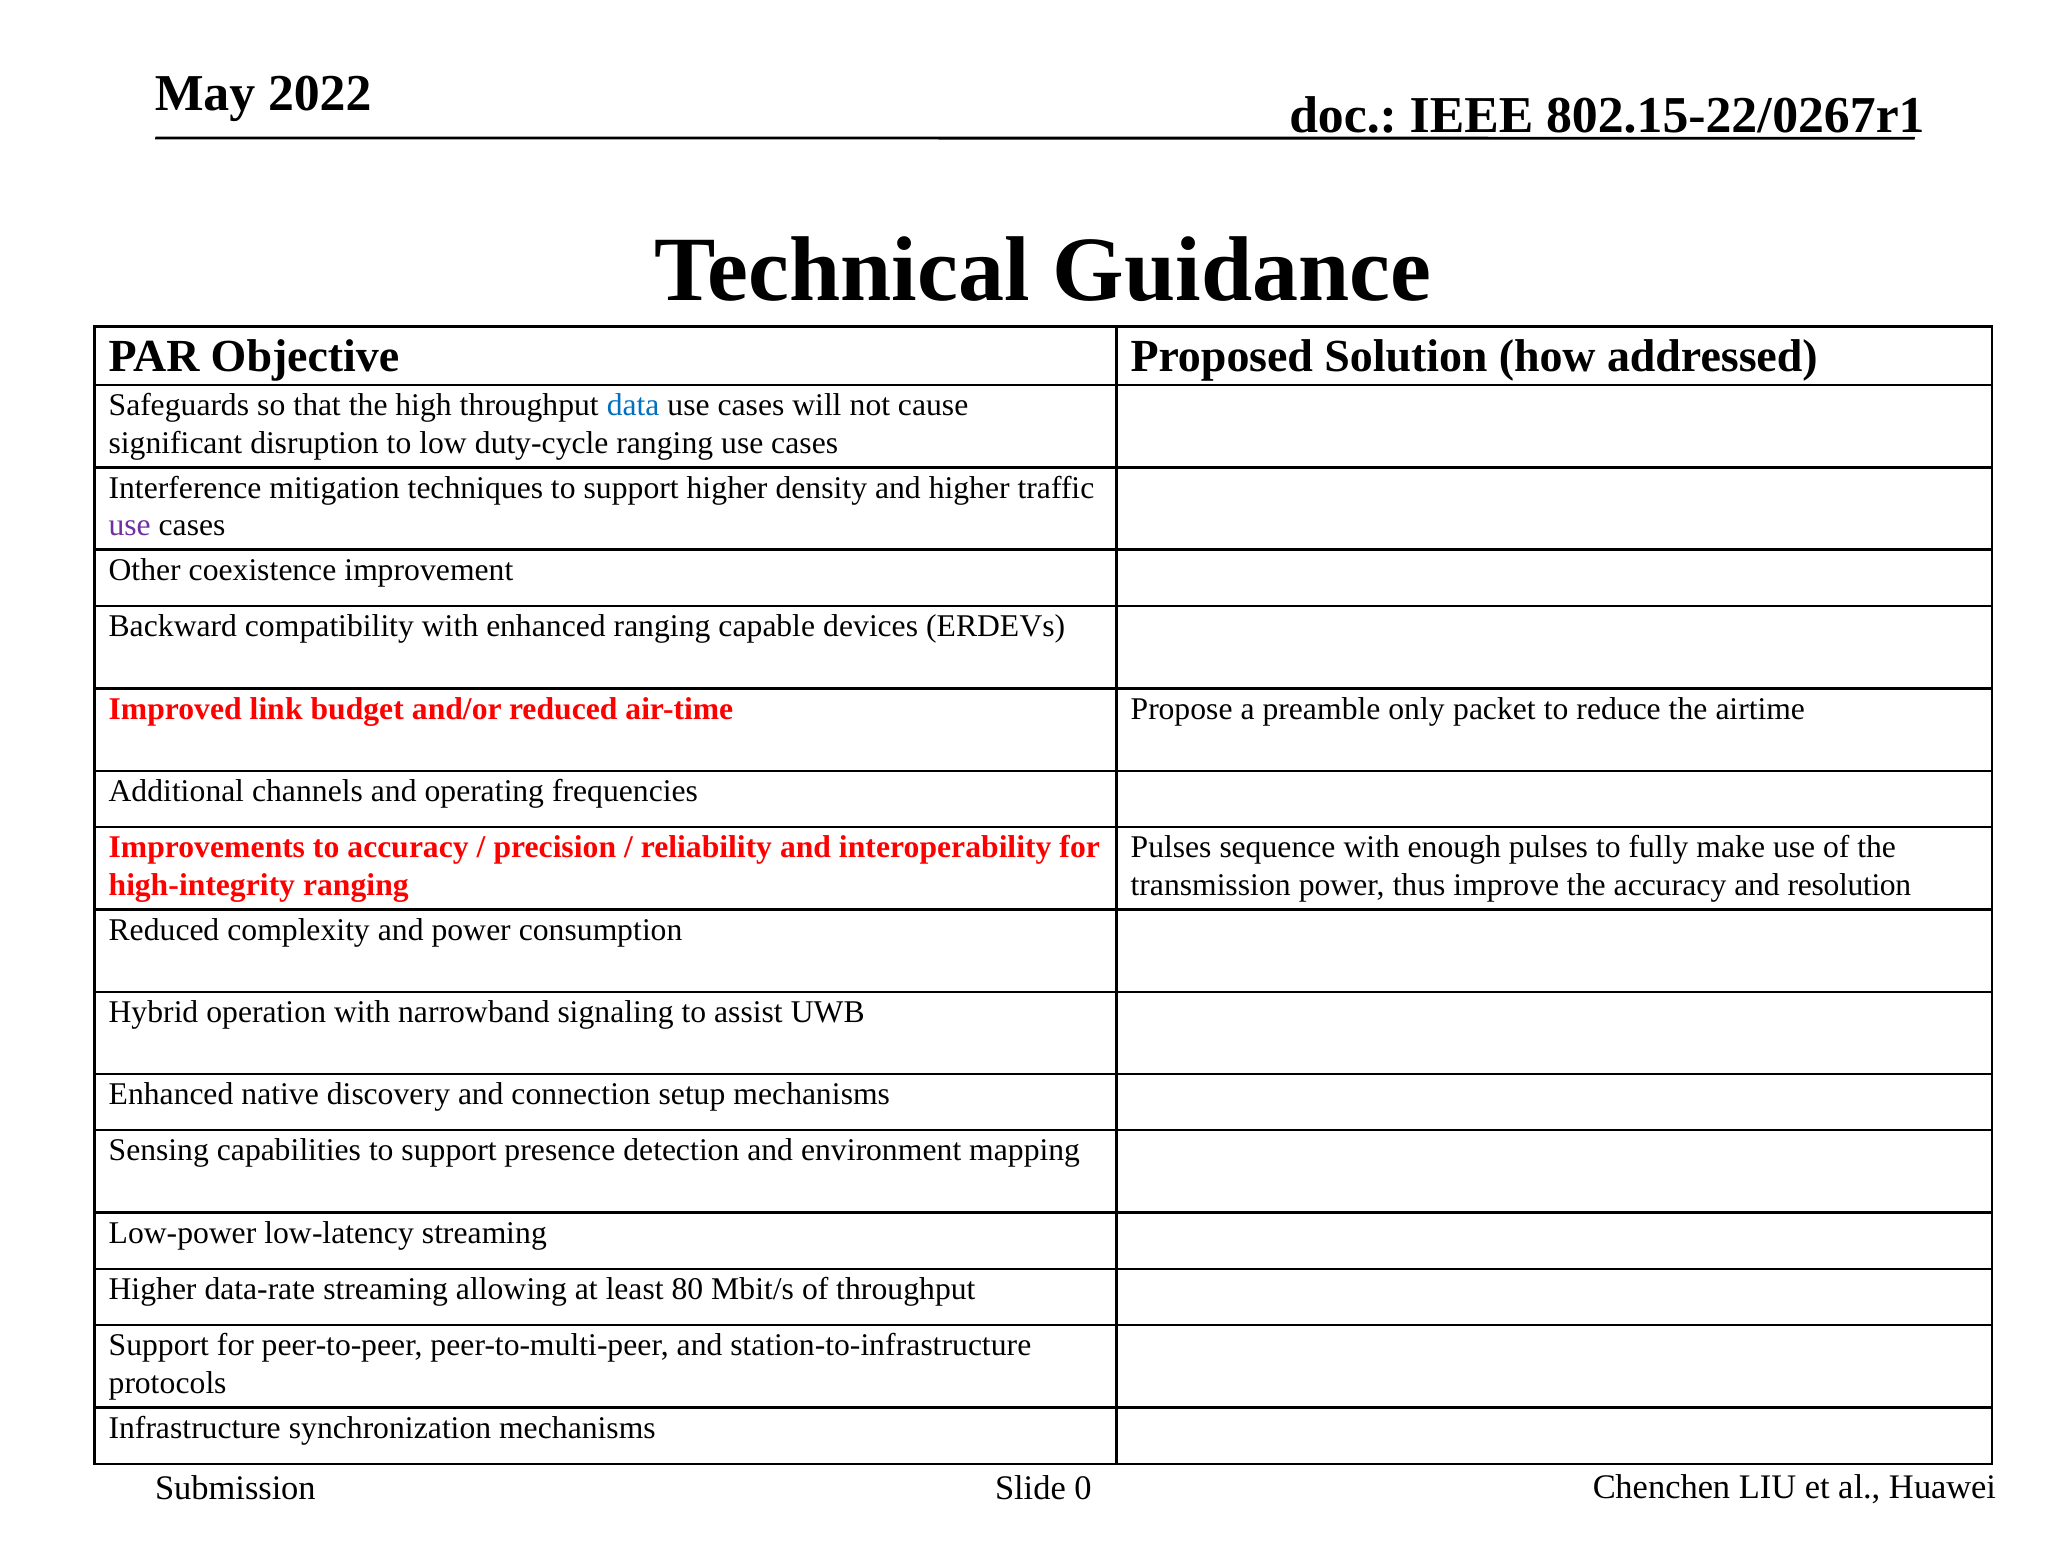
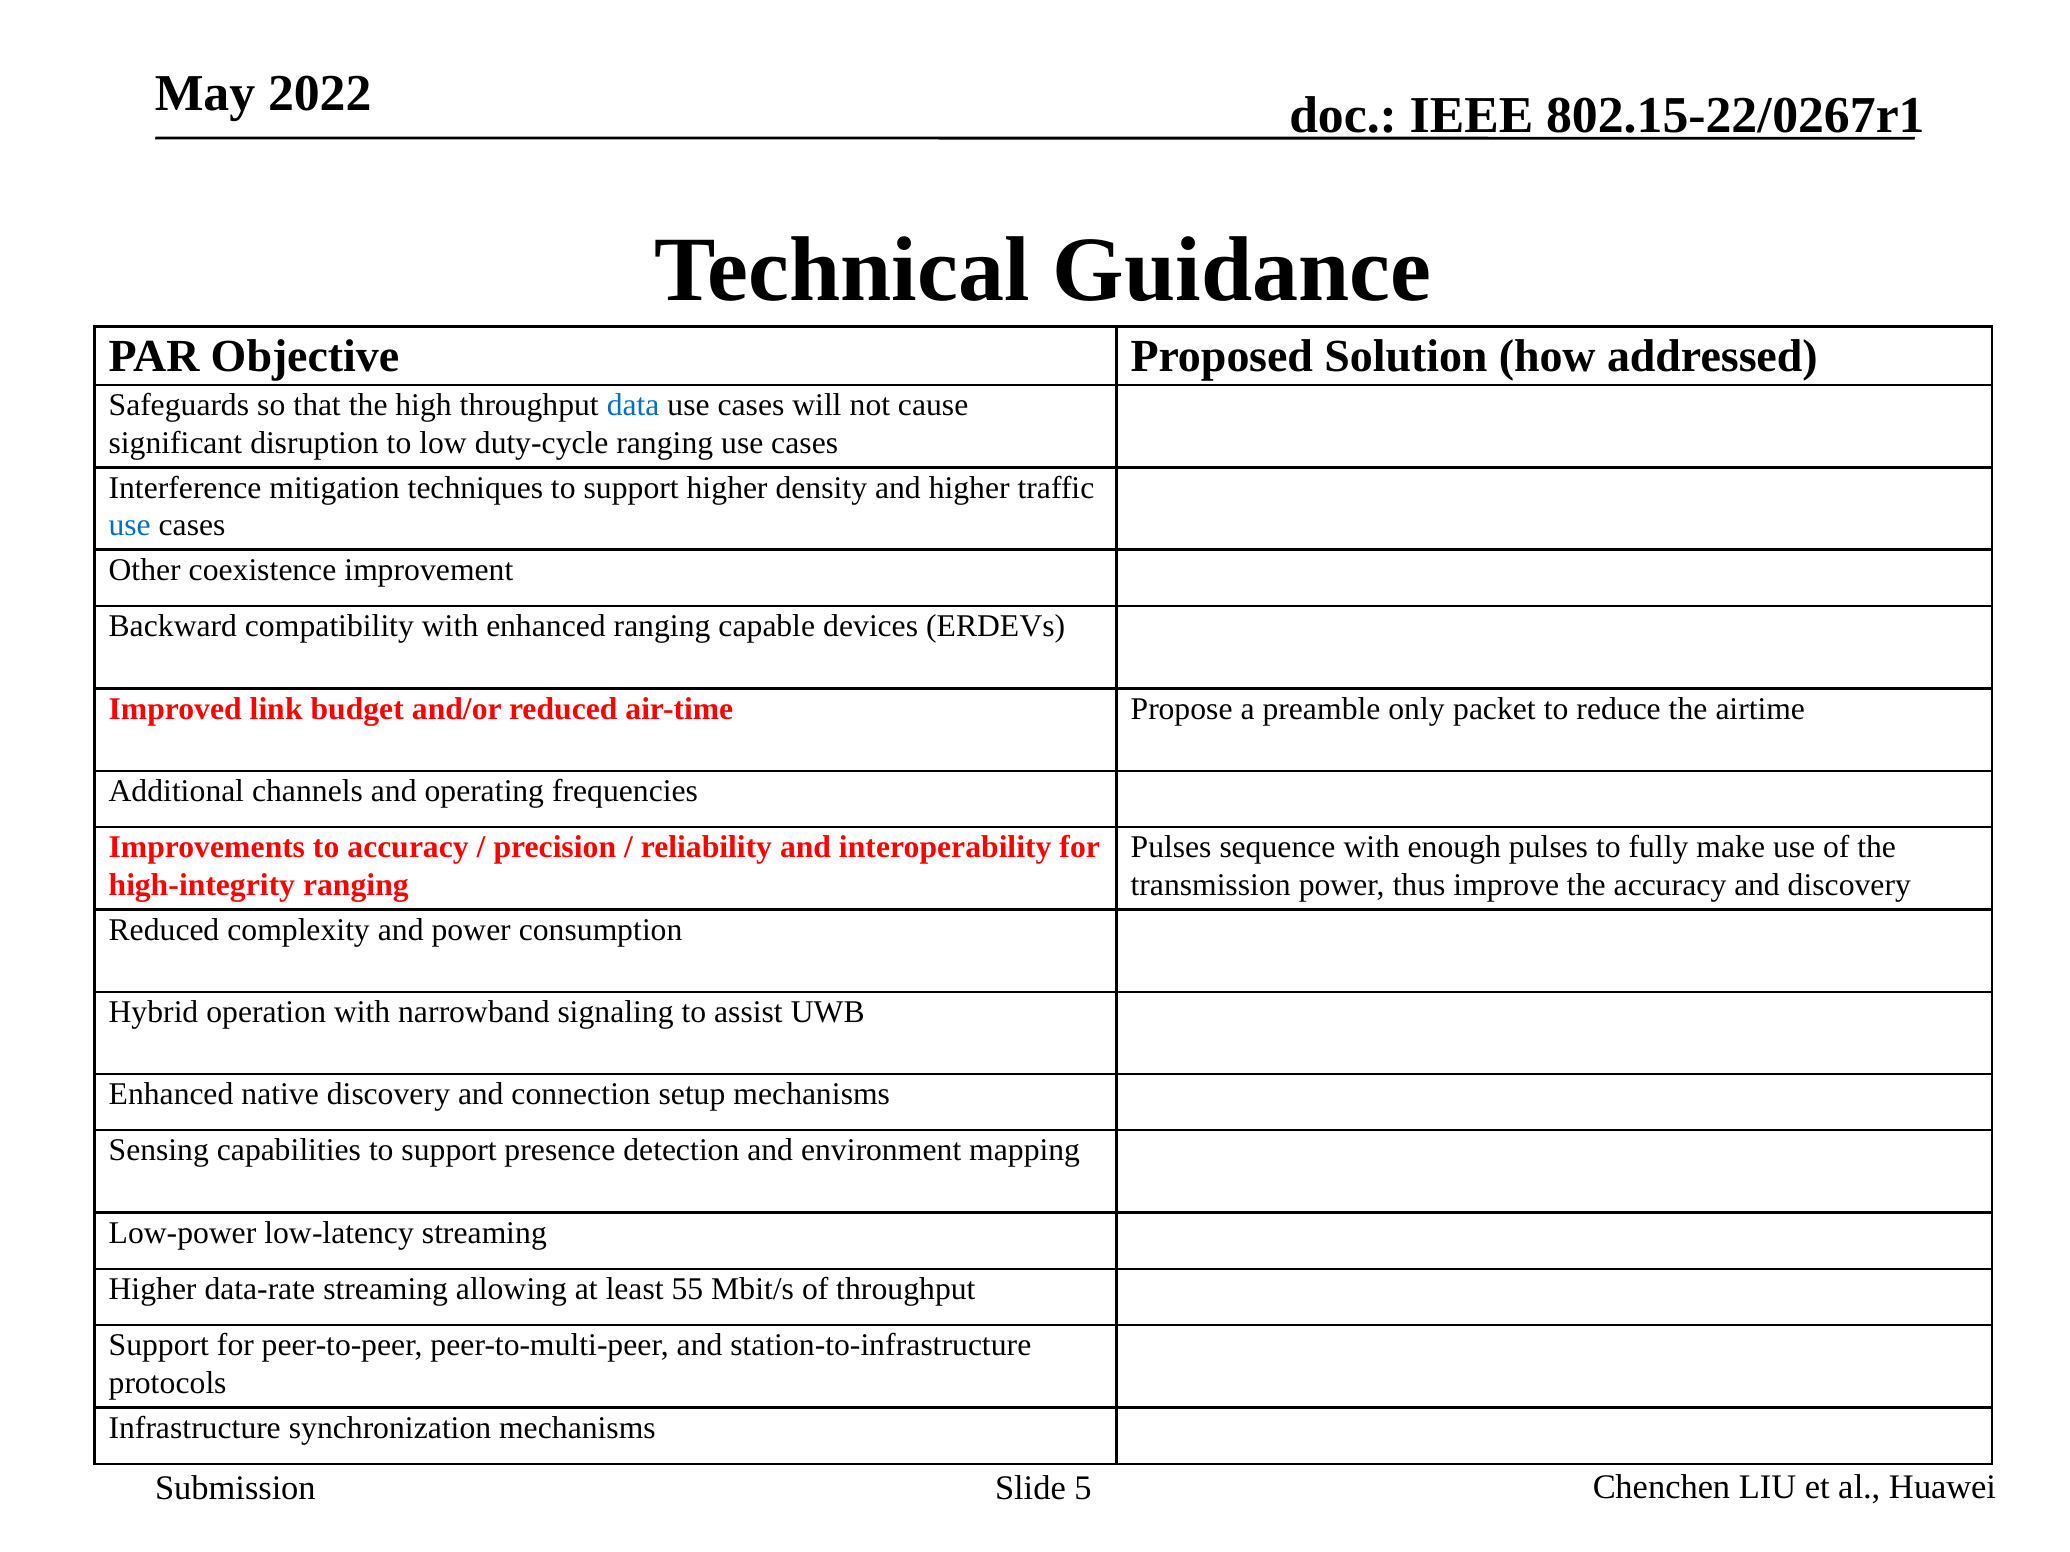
use colour: purple -> blue (130, 525)
and resolution: resolution -> discovery (1849, 885)
80: 80 -> 55 (687, 1290)
0: 0 -> 5 (1083, 1489)
